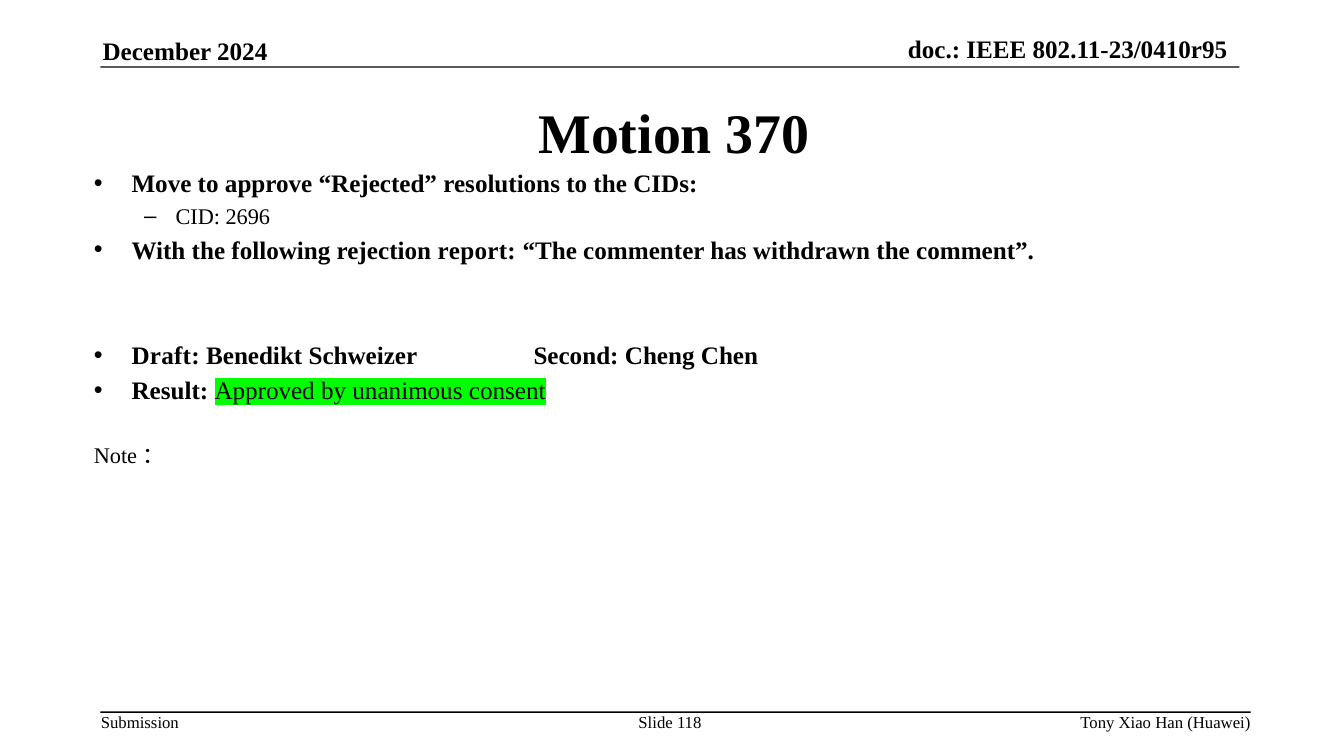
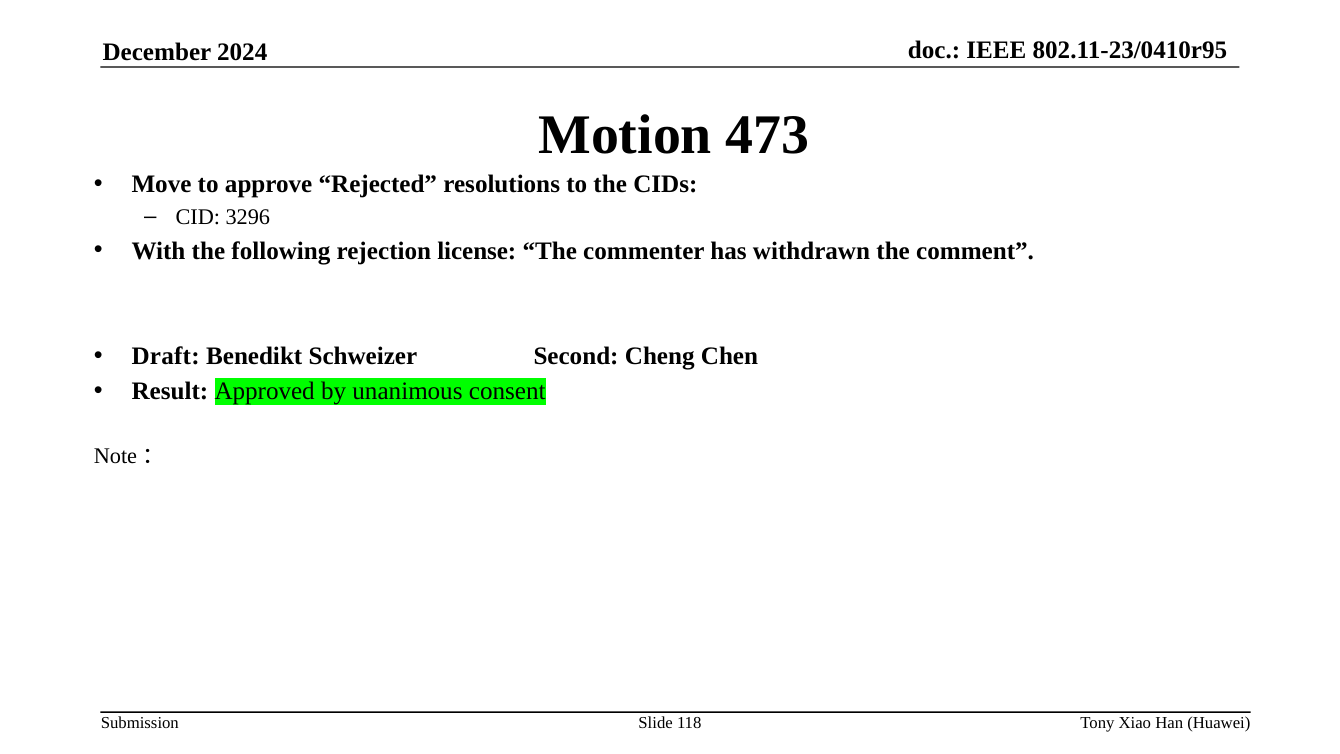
370: 370 -> 473 (768, 135)
2696: 2696 -> 3296 (248, 217)
report: report -> license (477, 251)
